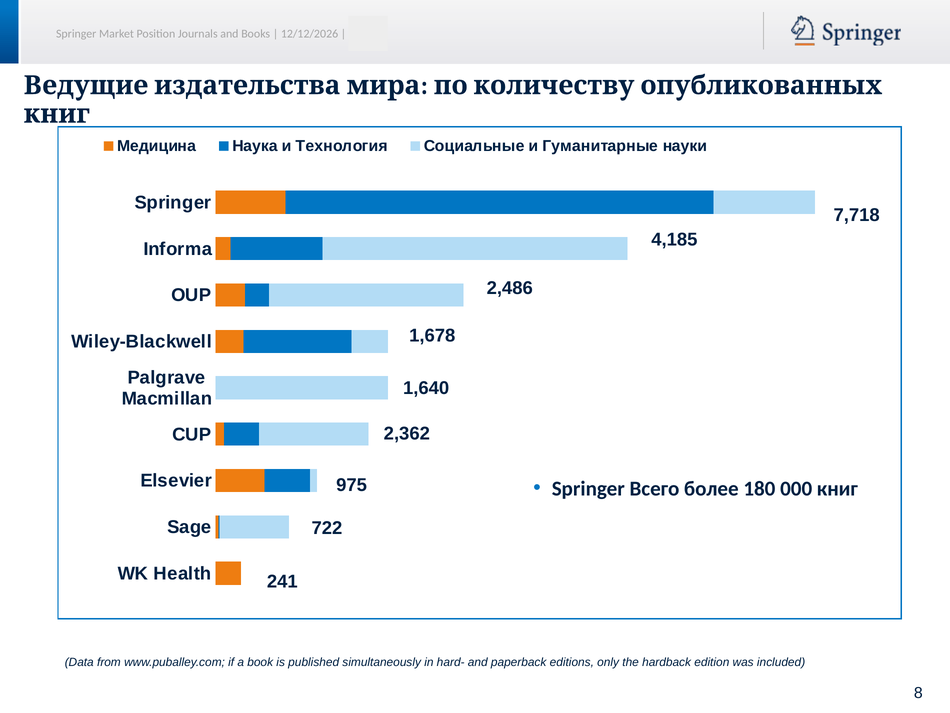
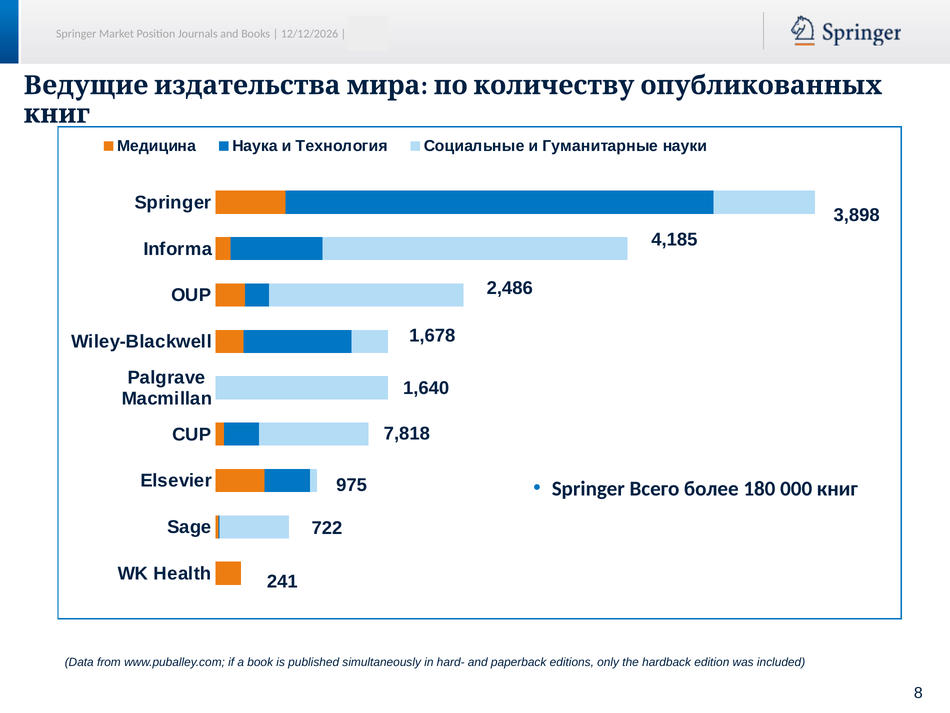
7,718: 7,718 -> 3,898 (857, 215)
2,362: 2,362 -> 7,818 (407, 434)
